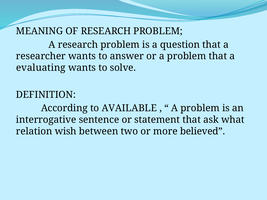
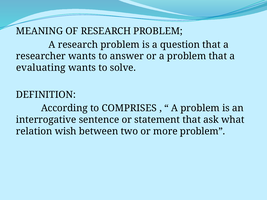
AVAILABLE: AVAILABLE -> COMPRISES (129, 108)
more believed: believed -> problem (203, 131)
